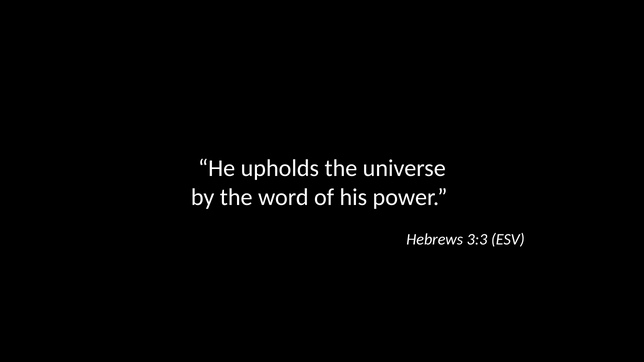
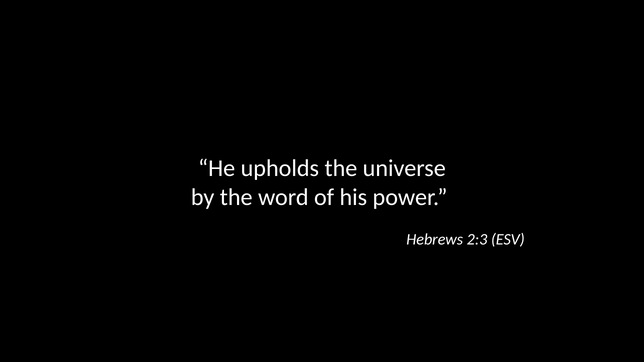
3:3: 3:3 -> 2:3 (477, 240)
